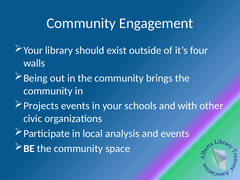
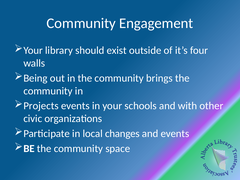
analysis: analysis -> changes (122, 134)
